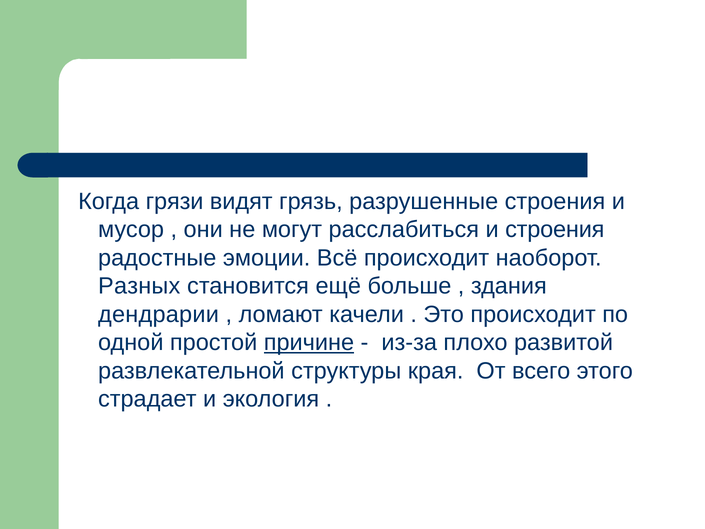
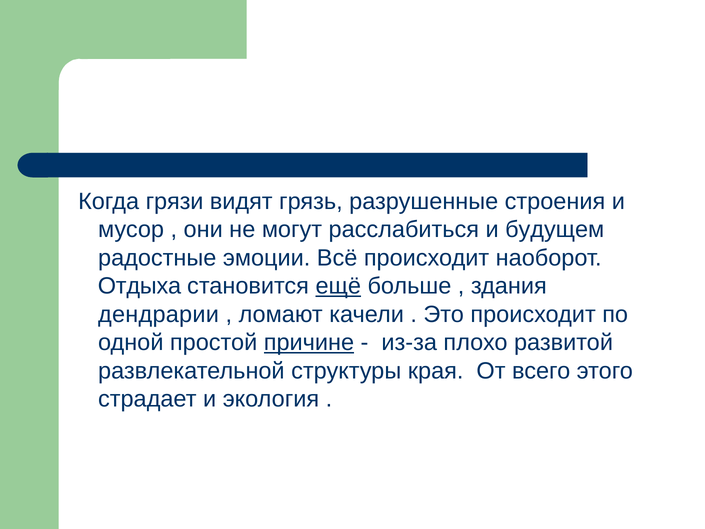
и строения: строения -> будущем (555, 230)
Разных: Разных -> Отдыха (139, 286)
ещё underline: none -> present (338, 286)
